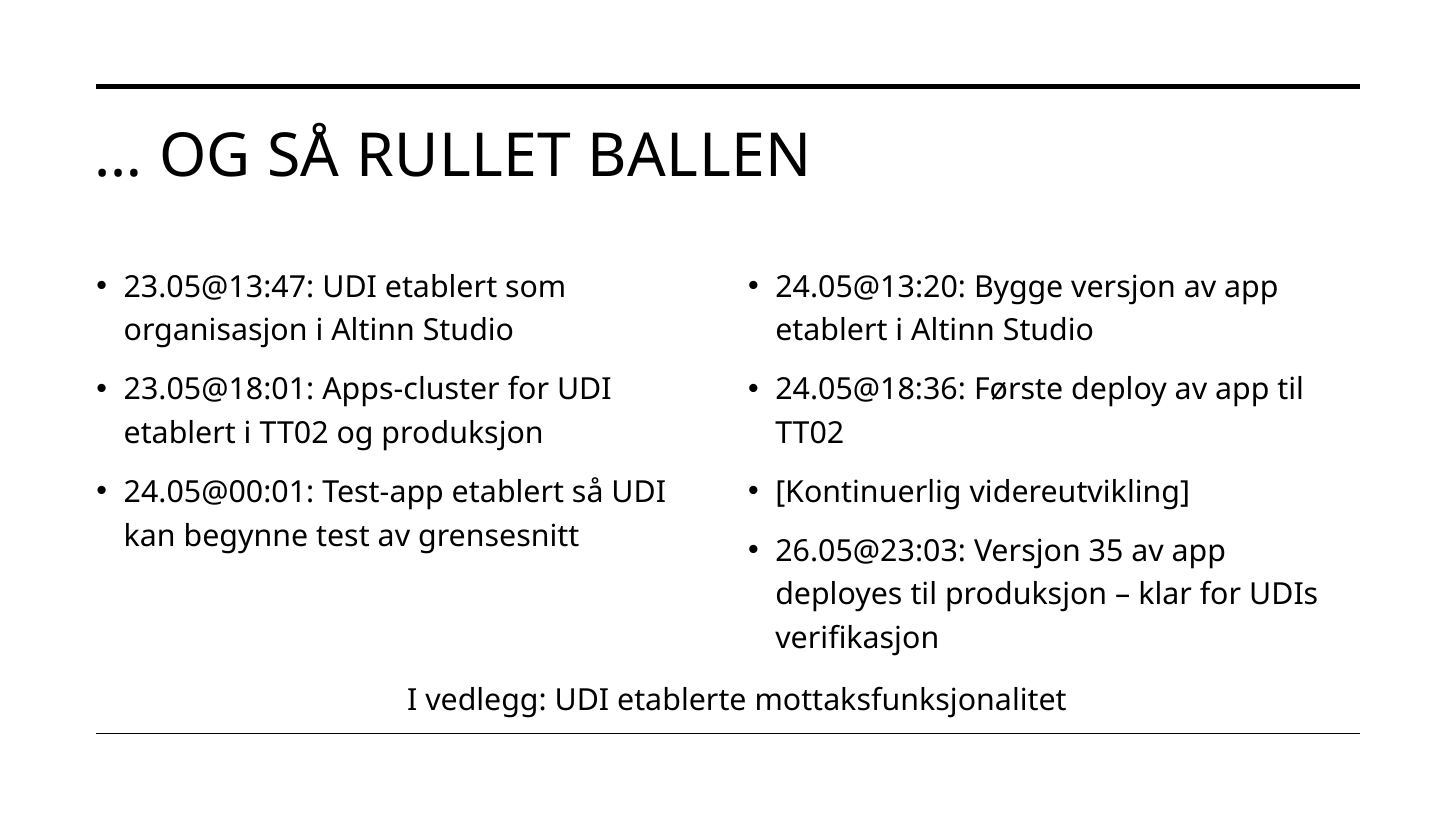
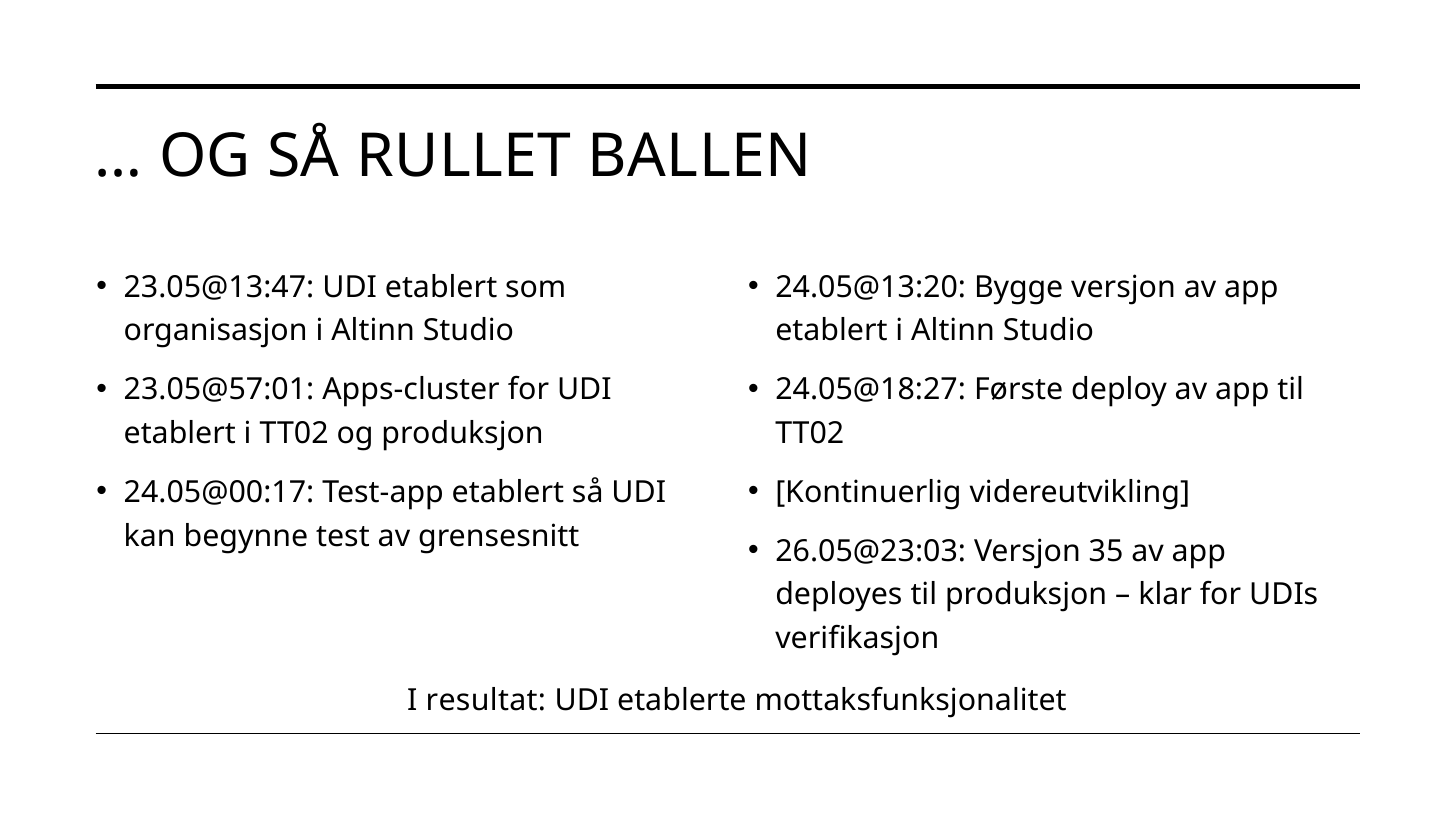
23.05@18:01: 23.05@18:01 -> 23.05@57:01 (219, 390)
24.05@18:36: 24.05@18:36 -> 24.05@18:27 (871, 390)
24.05@00:01: 24.05@00:01 -> 24.05@00:17 (219, 492)
vedlegg: vedlegg -> resultat (486, 701)
